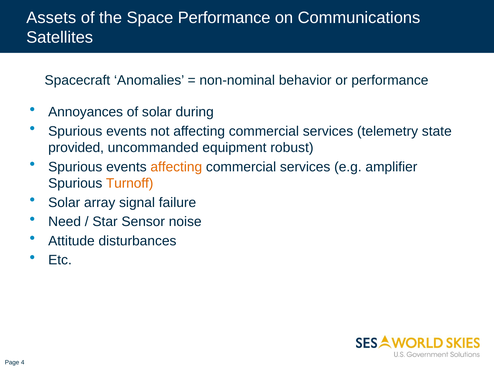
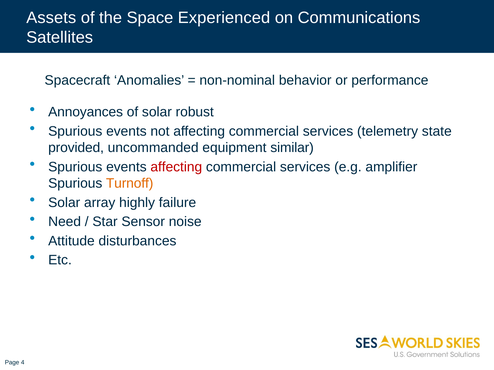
Space Performance: Performance -> Experienced (224, 18)
during: during -> robust (195, 112)
robust: robust -> similar (292, 148)
affecting colour: orange -> red (176, 167)
signal: signal -> highly (137, 203)
